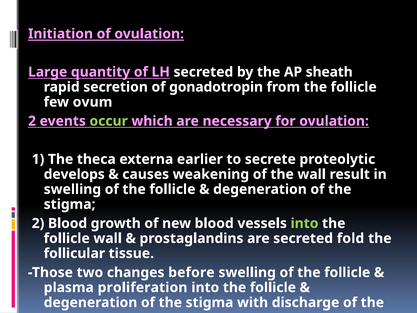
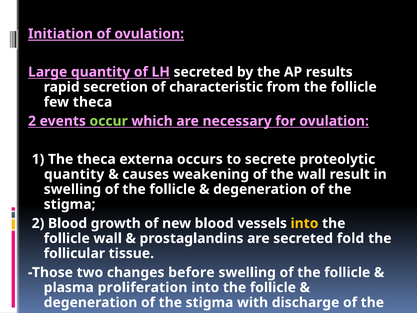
sheath: sheath -> results (329, 72)
gonadotropin: gonadotropin -> characteristic (216, 87)
few ovum: ovum -> theca (93, 102)
earlier: earlier -> occurs (200, 159)
develops: develops -> quantity (74, 174)
into colour: light green -> yellow (304, 223)
